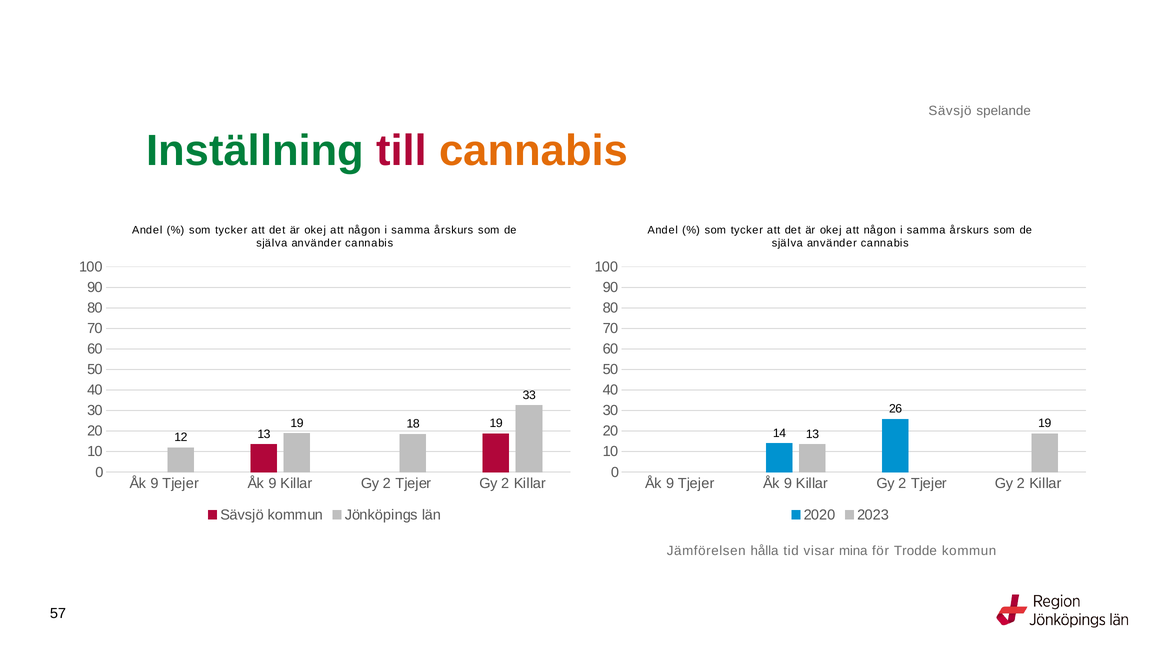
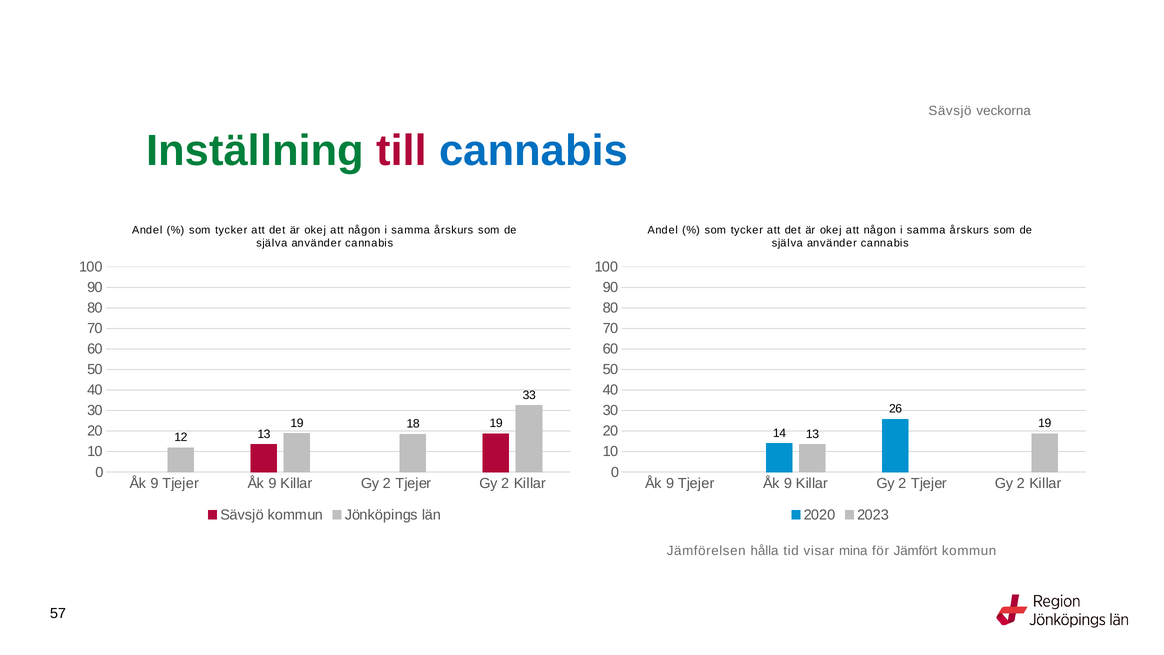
spelande: spelande -> veckorna (1004, 111)
cannabis colour: orange -> blue (534, 151)
Trodde: Trodde -> Jämfört (916, 550)
